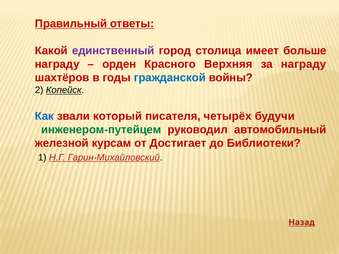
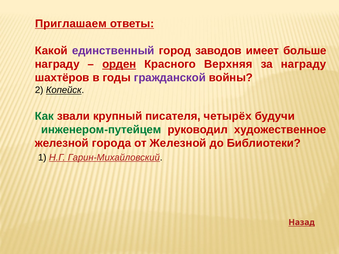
Правильный: Правильный -> Приглашаем (71, 24)
столица: столица -> заводов (218, 51)
орден underline: none -> present (119, 64)
гражданской colour: blue -> purple (170, 78)
Как colour: blue -> green (44, 116)
который: который -> крупный (118, 116)
автомобильный: автомобильный -> художественное (280, 130)
курсам: курсам -> города (111, 143)
от Достигает: Достигает -> Железной (178, 143)
